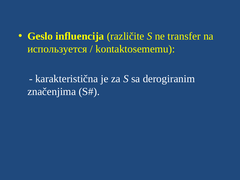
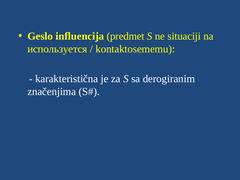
različite: različite -> predmet (126, 36)
transfer: transfer -> situaciji (184, 36)
